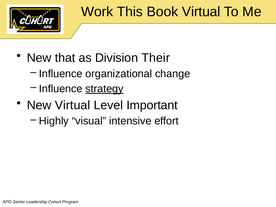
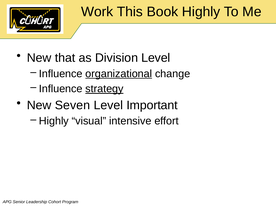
Book Virtual: Virtual -> Highly (201, 12)
Division Their: Their -> Level (156, 58)
organizational underline: none -> present (119, 74)
New Virtual: Virtual -> Seven (73, 105)
